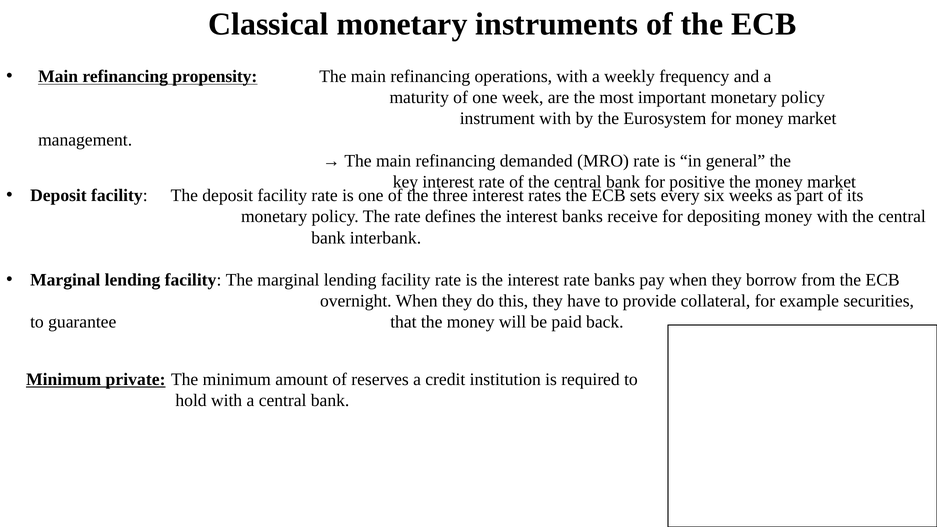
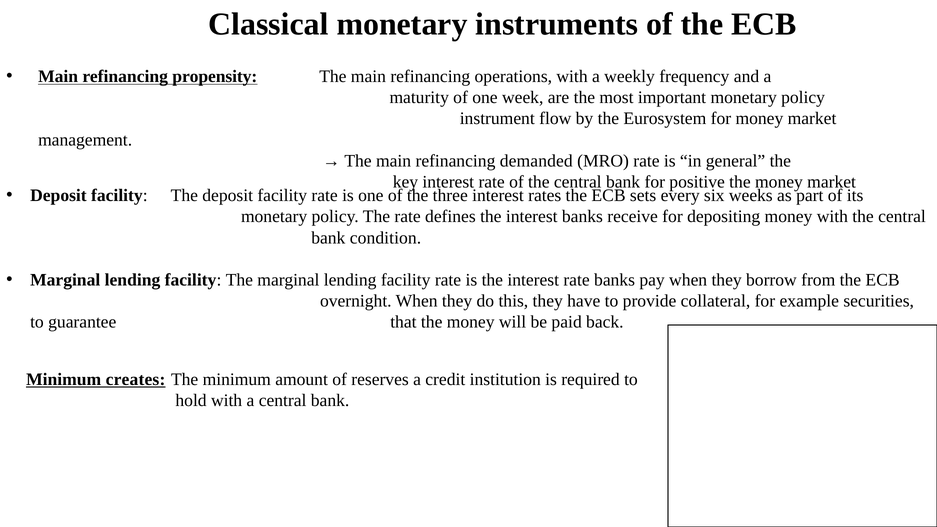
instrument with: with -> flow (555, 119)
interbank: interbank -> condition (386, 238)
private: private -> creates (136, 379)
